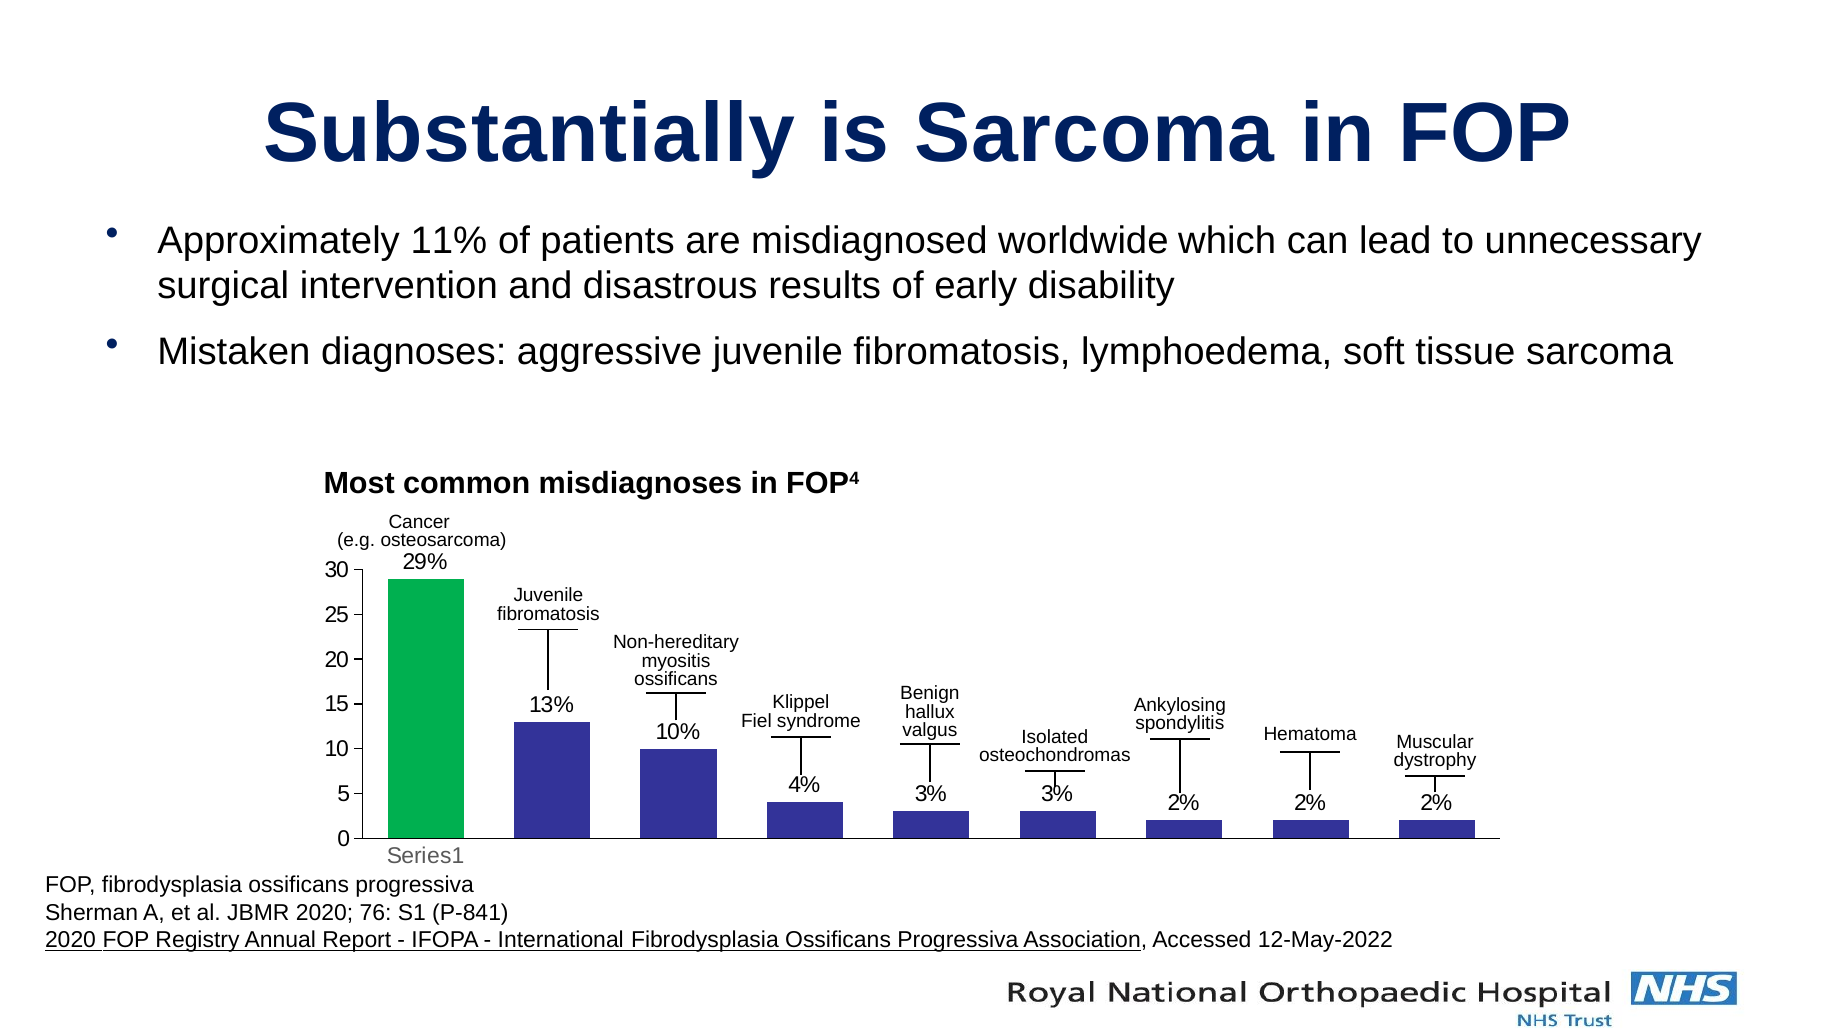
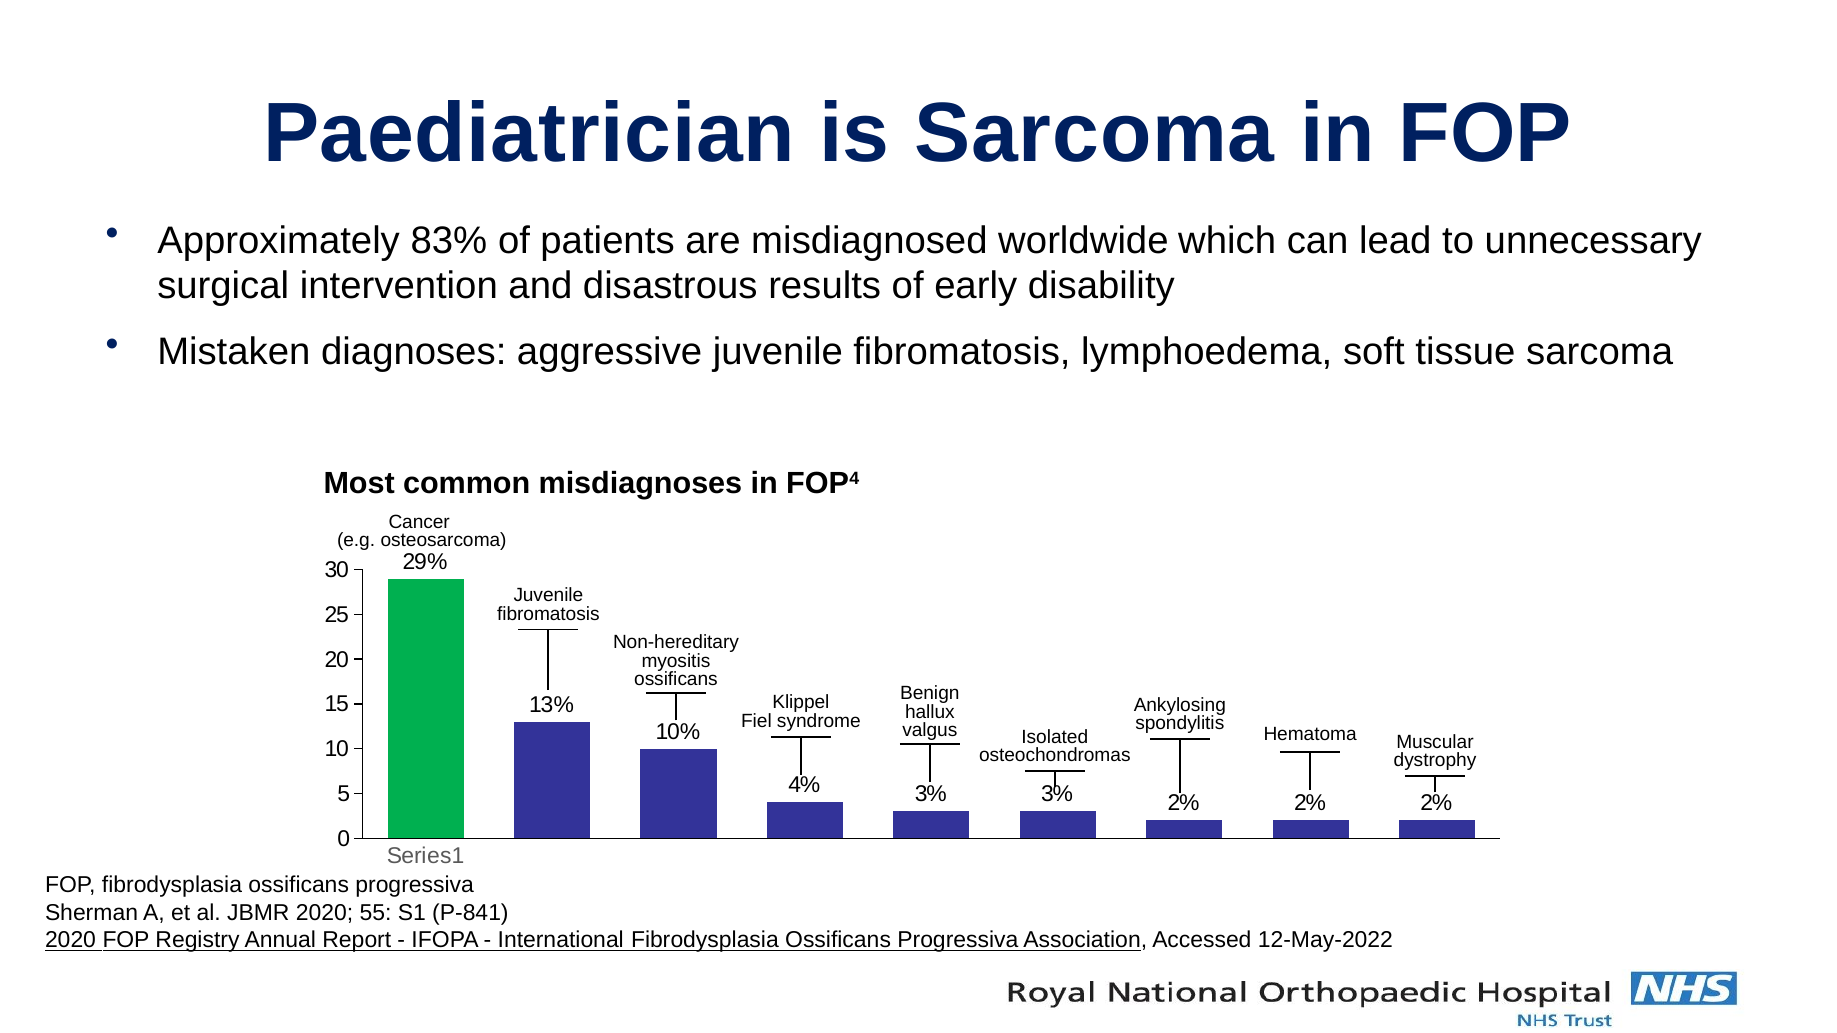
Substantially: Substantially -> Paediatrician (529, 133)
11%: 11% -> 83% (449, 240)
76: 76 -> 55 (376, 913)
